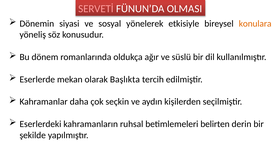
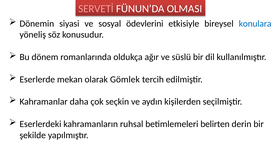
yönelerek: yönelerek -> ödevlerini (145, 24)
konulara colour: orange -> blue (255, 24)
Başlıkta: Başlıkta -> Gömlek (125, 79)
